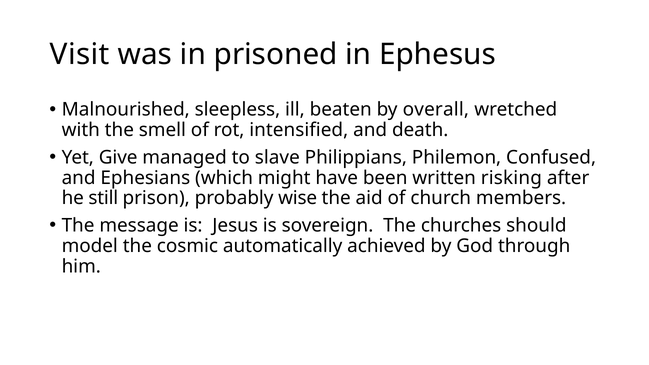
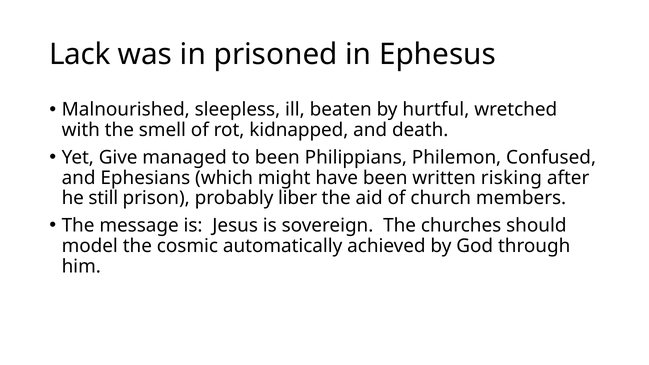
Visit: Visit -> Lack (80, 55)
overall: overall -> hurtful (436, 110)
intensified: intensified -> kidnapped (299, 130)
to slave: slave -> been (277, 157)
wise: wise -> liber (298, 198)
